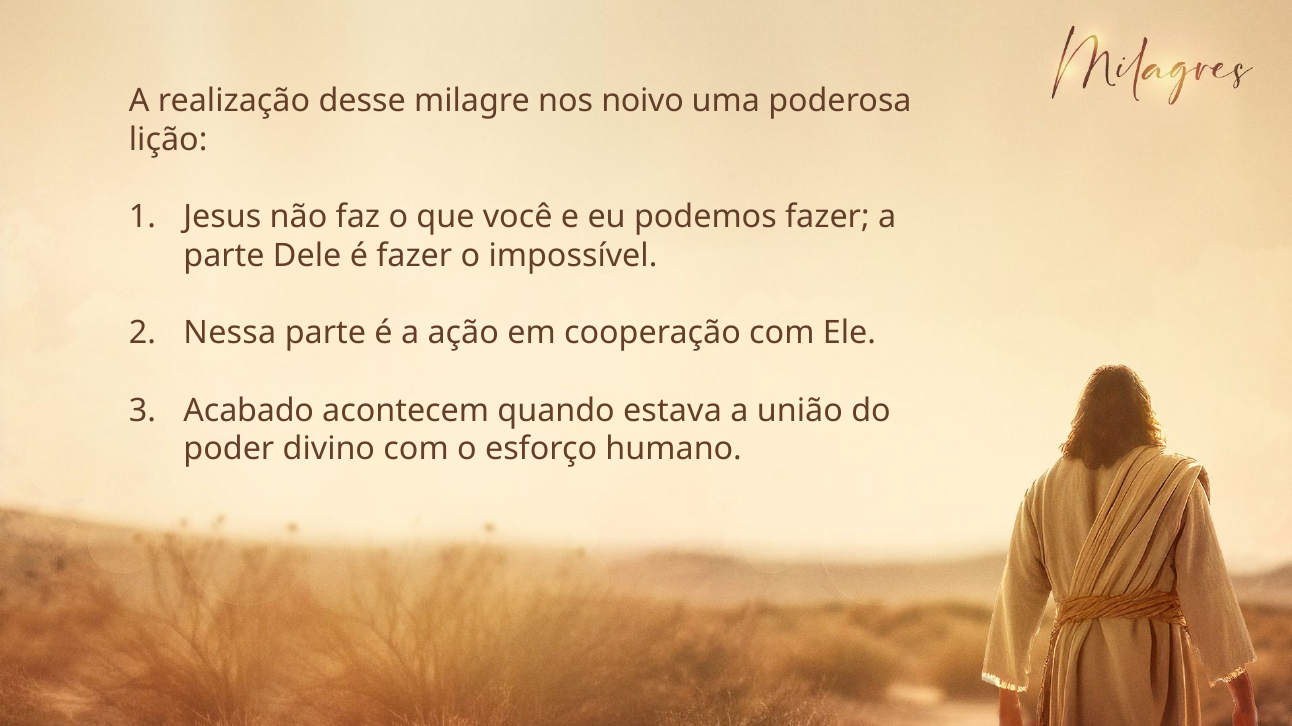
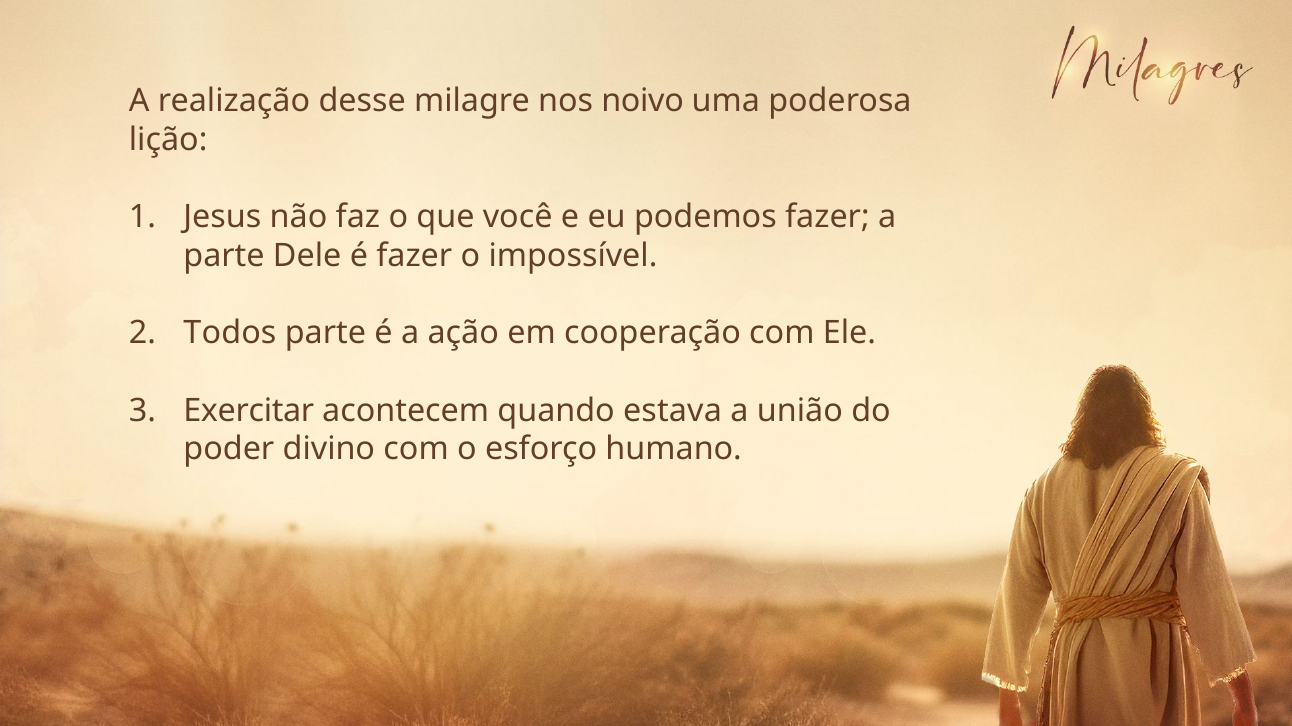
Nessa: Nessa -> Todos (230, 333)
Acabado: Acabado -> Exercitar (249, 411)
